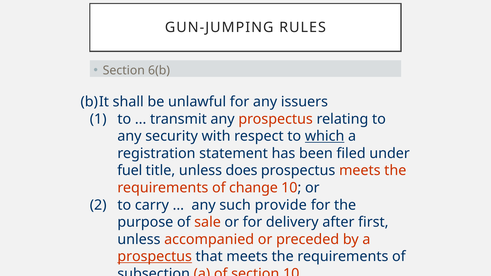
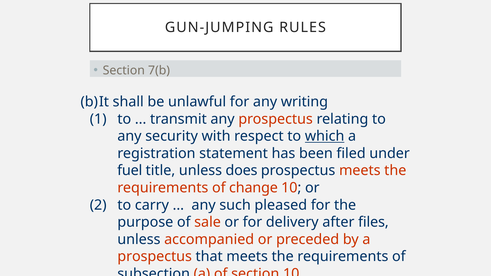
6(b: 6(b -> 7(b (159, 70)
issuers: issuers -> writing (304, 102)
provide: provide -> pleased (281, 205)
first: first -> files (373, 222)
prospectus underline: present -> none (155, 257)
